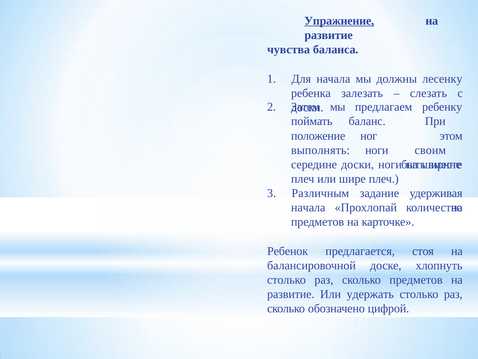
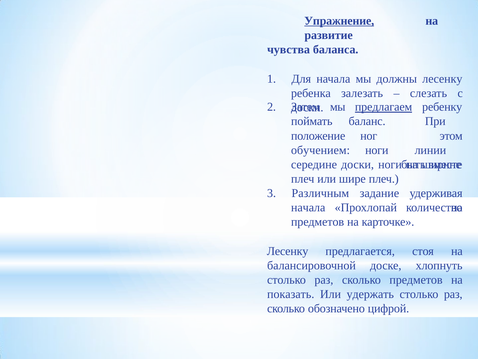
предлагаем underline: none -> present (384, 107)
выполнять: выполнять -> обучением (320, 150)
своим: своим -> линии (430, 150)
Ребенок: Ребенок -> Лесенку (288, 251)
развитие: развитие -> показать (291, 294)
